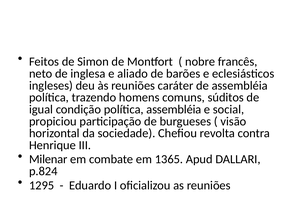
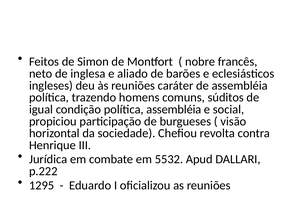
Milenar: Milenar -> Jurídica (48, 159)
1365: 1365 -> 5532 (169, 159)
p.824: p.824 -> p.222 (43, 171)
